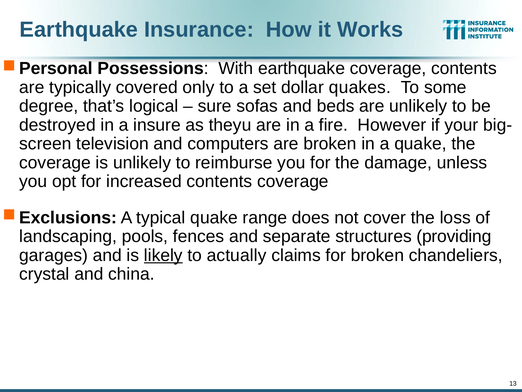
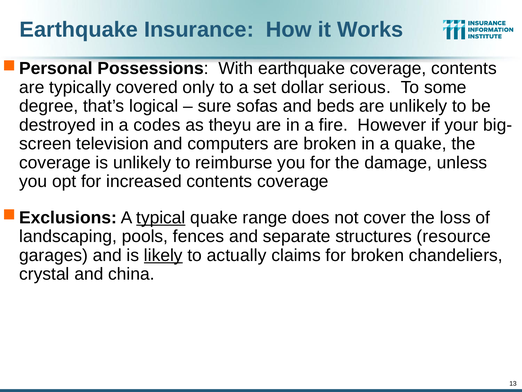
quakes: quakes -> serious (360, 87)
insure: insure -> codes (157, 125)
typical underline: none -> present (161, 217)
providing: providing -> resource (454, 236)
